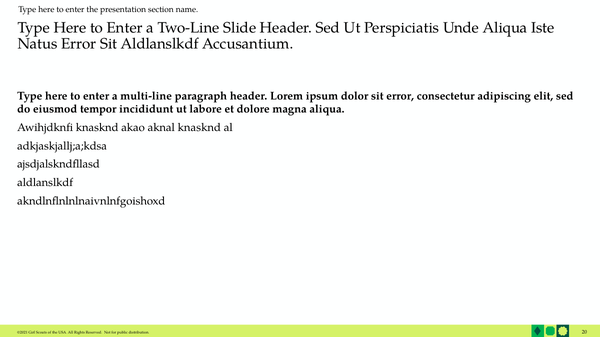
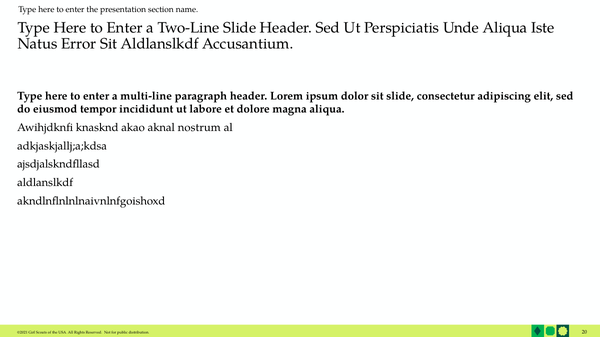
sit error: error -> slide (400, 96)
aknal knasknd: knasknd -> nostrum (199, 128)
